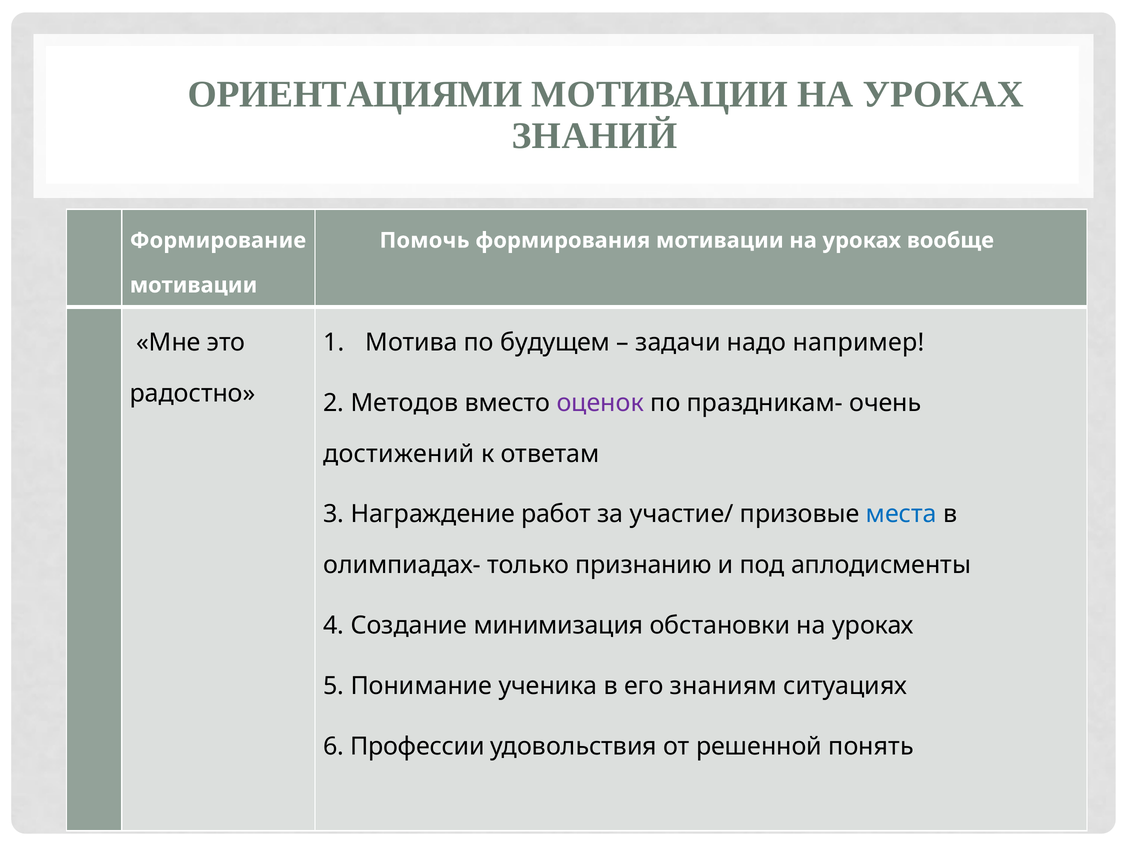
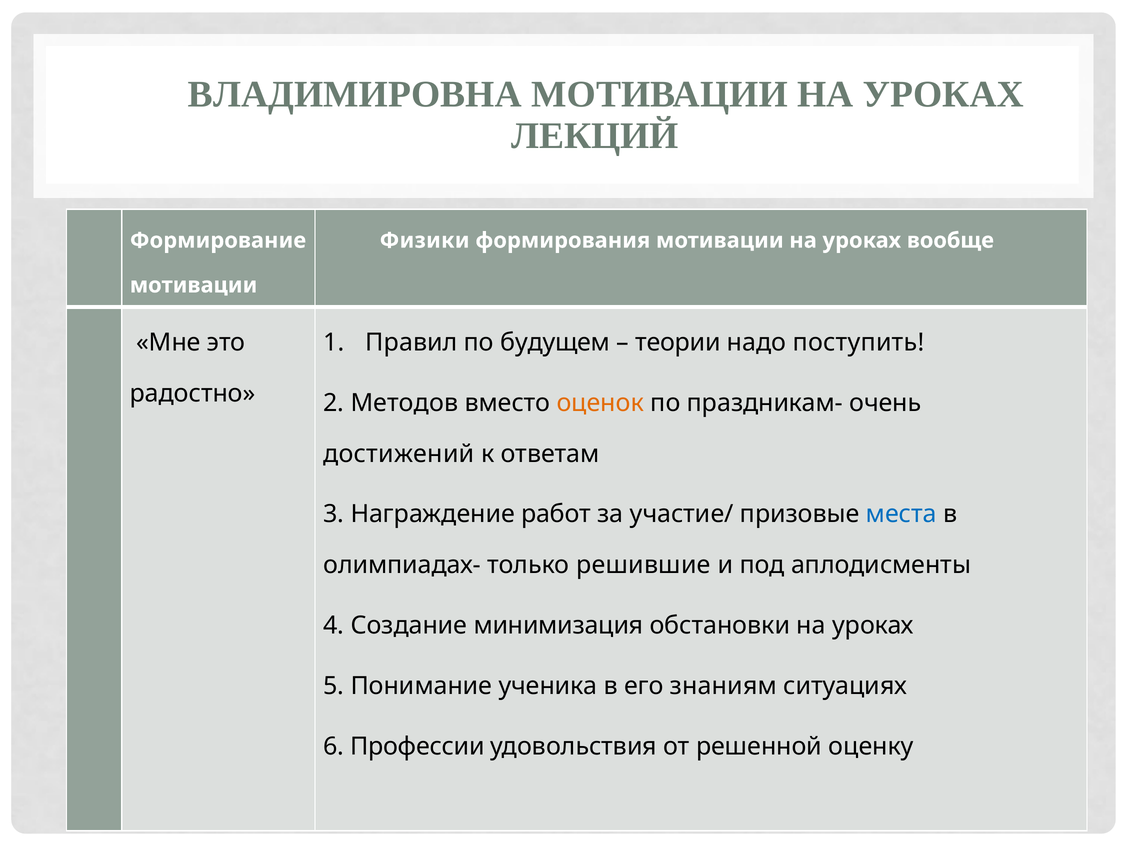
ОРИЕНТАЦИЯМИ: ОРИЕНТАЦИЯМИ -> ВЛАДИМИРОВНА (355, 94)
ЗНАНИЙ: ЗНАНИЙ -> ЛЕКЦИЙ (595, 136)
Помочь: Помочь -> Физики (425, 241)
Мотива: Мотива -> Правил (411, 343)
задачи: задачи -> теории (678, 343)
например: например -> поступить (858, 343)
оценок colour: purple -> orange (600, 403)
признанию: признанию -> решившие (643, 565)
понять: понять -> оценку (871, 747)
